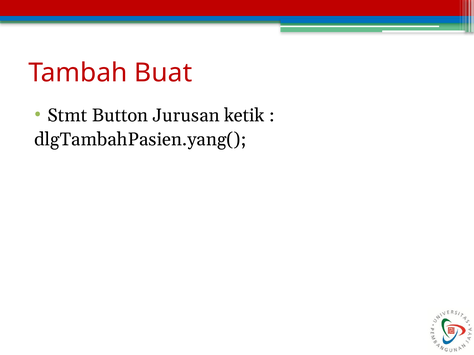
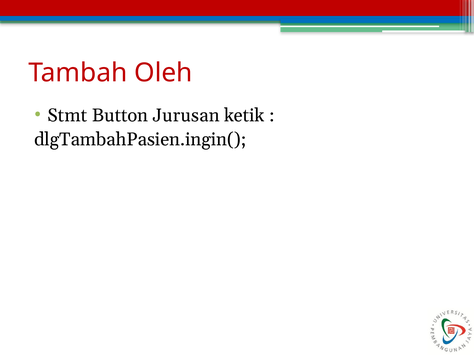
Buat: Buat -> Oleh (163, 73)
dlgTambahPasien.yang(: dlgTambahPasien.yang( -> dlgTambahPasien.ingin( (140, 140)
